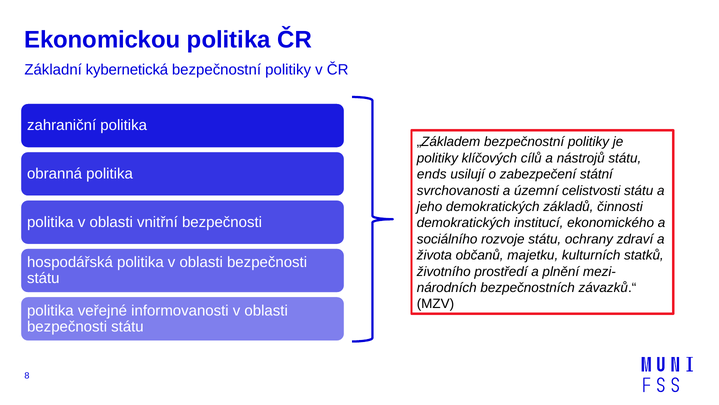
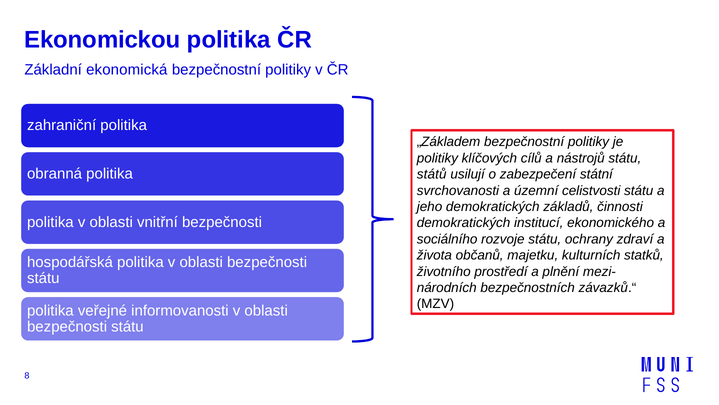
kybernetická: kybernetická -> ekonomická (127, 70)
ends: ends -> států (432, 174)
